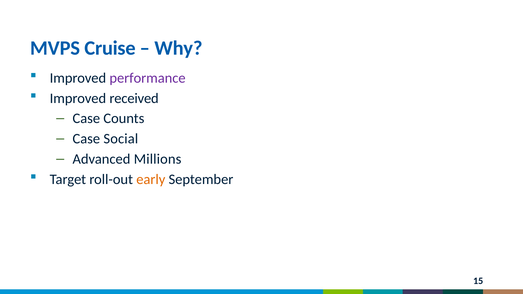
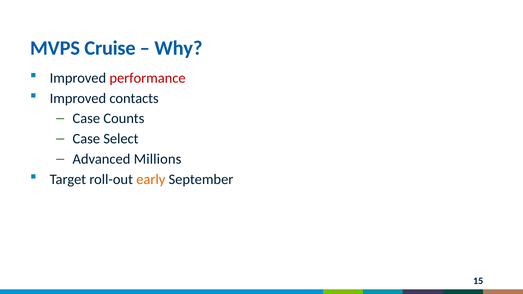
performance colour: purple -> red (147, 78)
received: received -> contacts (134, 98)
Social: Social -> Select (121, 139)
